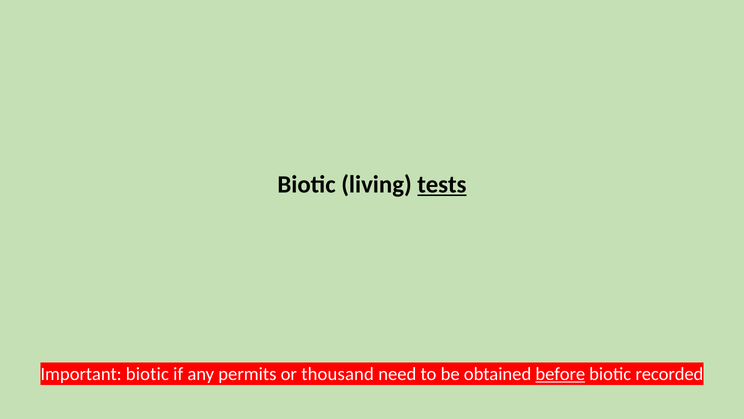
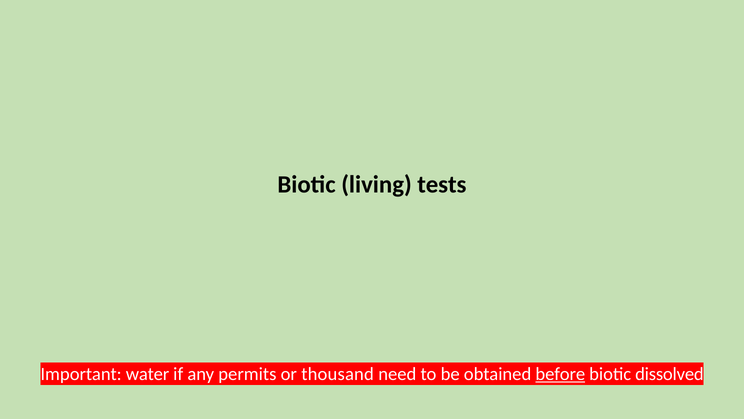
tests underline: present -> none (442, 184)
Important biotic: biotic -> water (148, 374)
recorded: recorded -> dissolved (669, 374)
